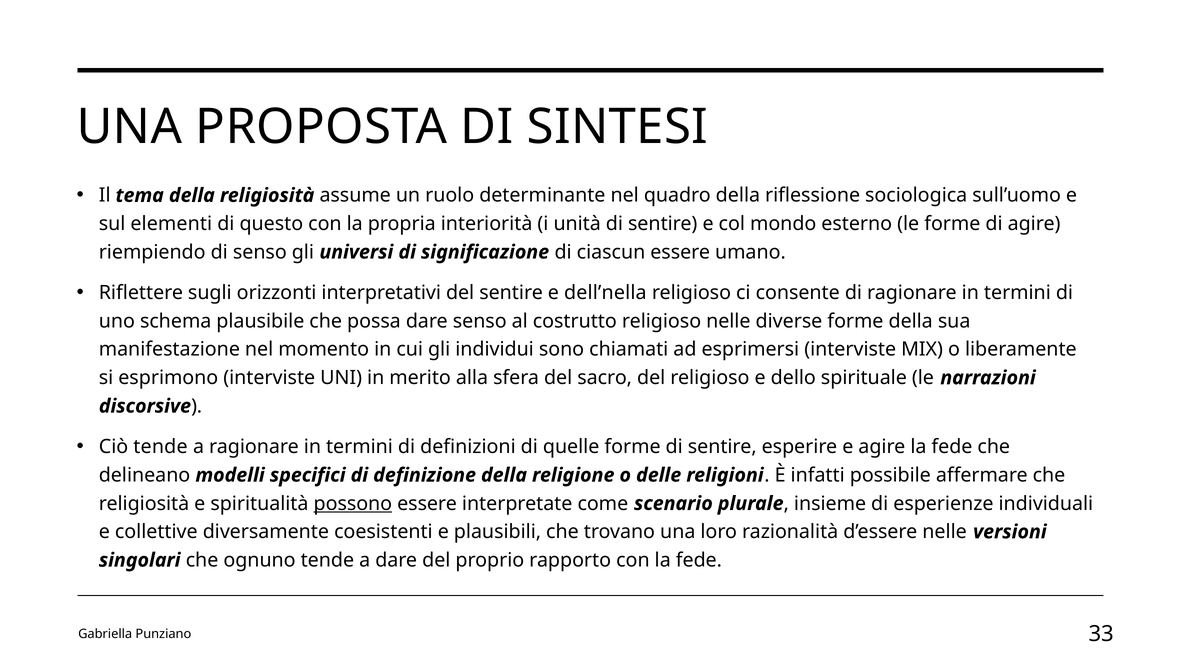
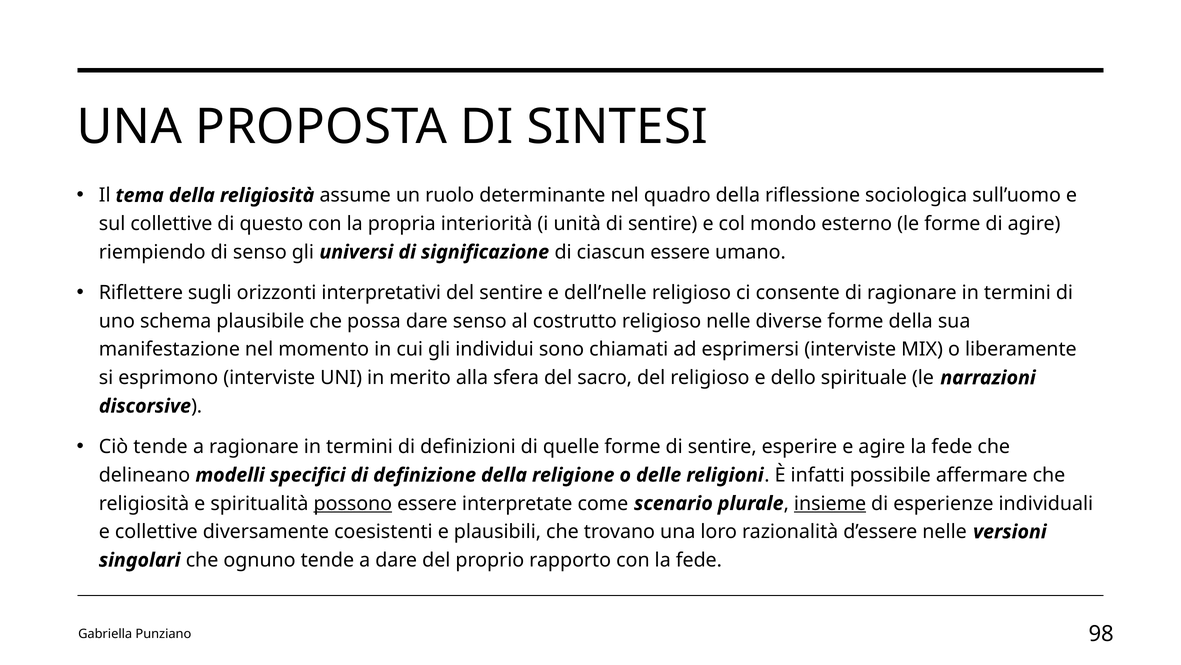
sul elementi: elementi -> collettive (171, 224)
dell’nella: dell’nella -> dell’nelle (605, 292)
insieme underline: none -> present (830, 503)
33: 33 -> 98 (1101, 633)
